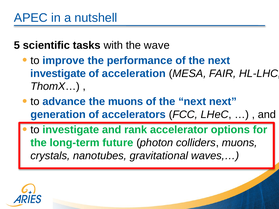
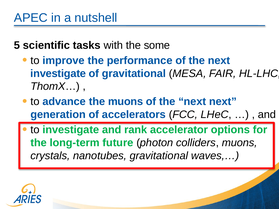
wave: wave -> some (157, 45)
of acceleration: acceleration -> gravitational (134, 74)
